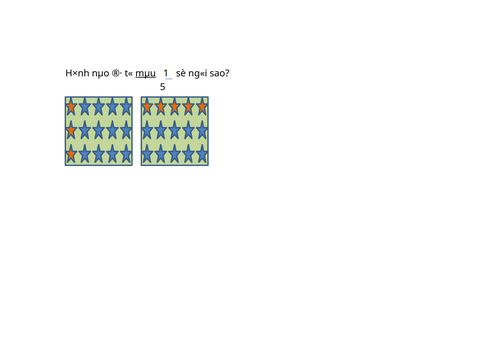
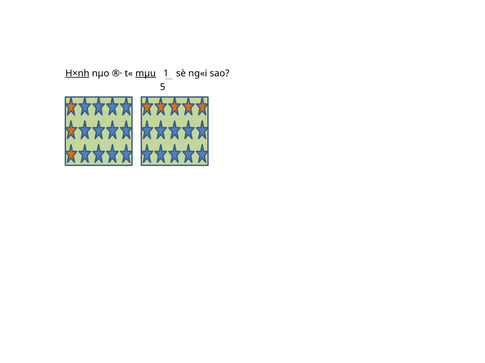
H×nh underline: none -> present (77, 73)
